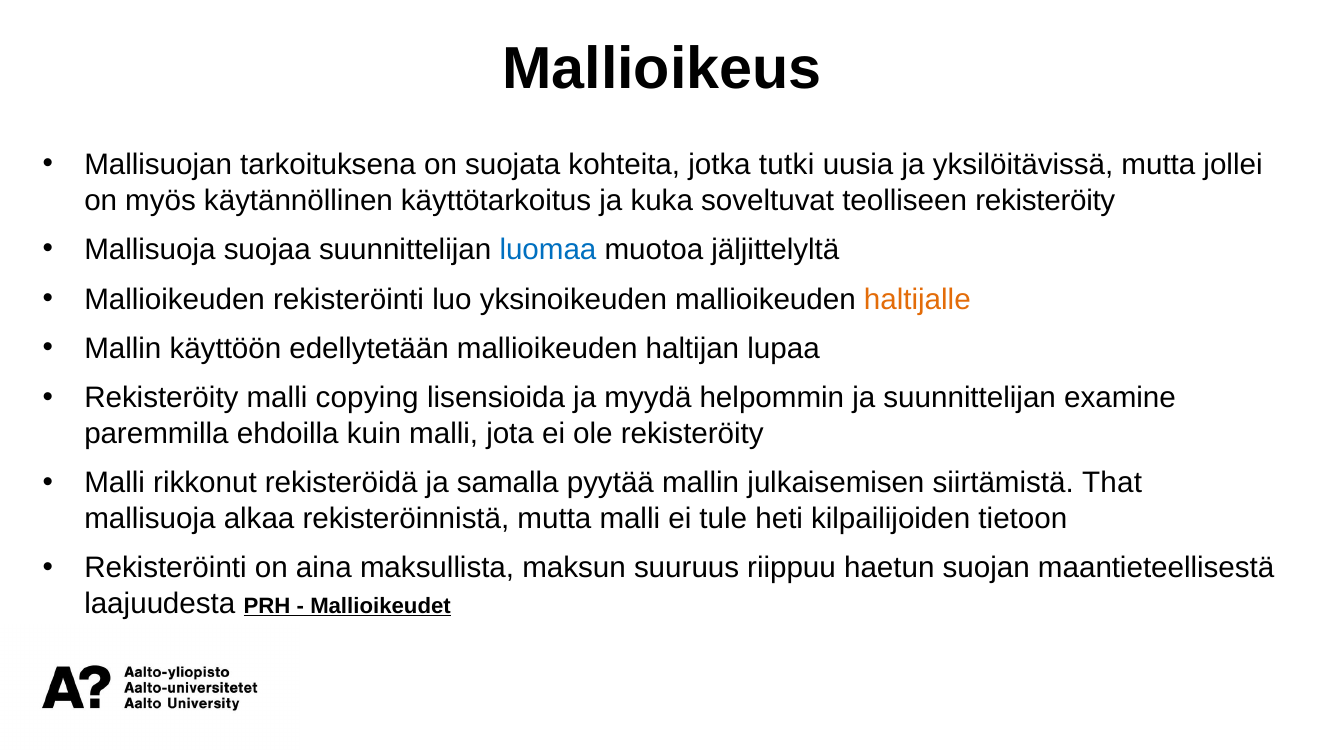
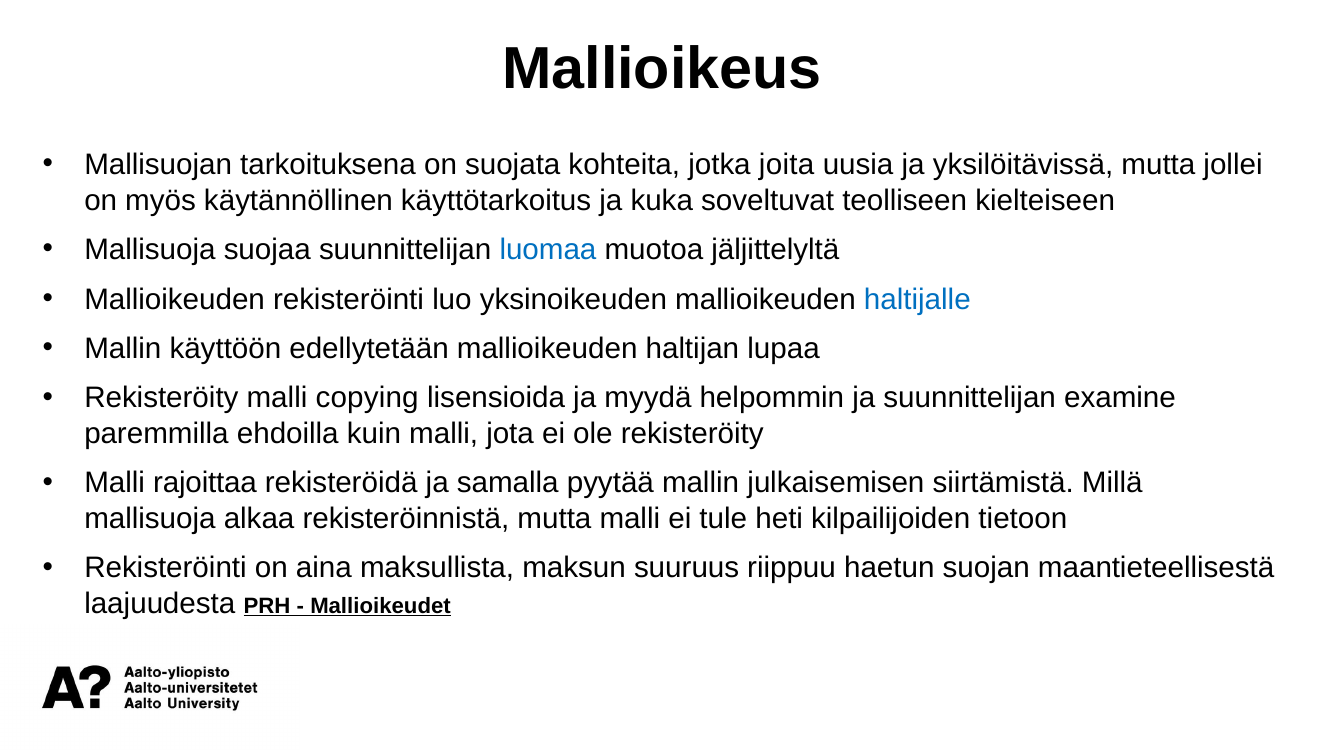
tutki: tutki -> joita (787, 165)
teolliseen rekisteröity: rekisteröity -> kielteiseen (1045, 200)
haltijalle colour: orange -> blue (917, 299)
rikkonut: rikkonut -> rajoittaa (205, 483)
That: That -> Millä (1112, 483)
